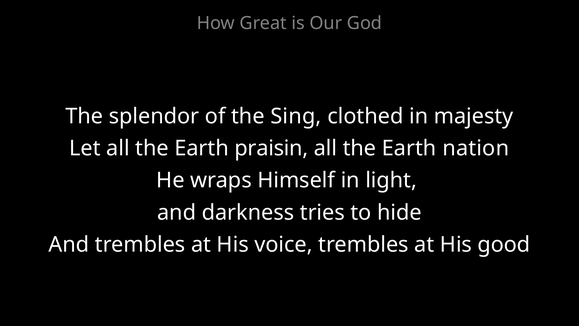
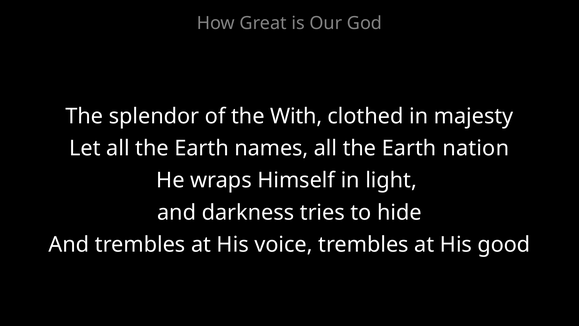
Sing: Sing -> With (296, 116)
praisin: praisin -> names (271, 148)
